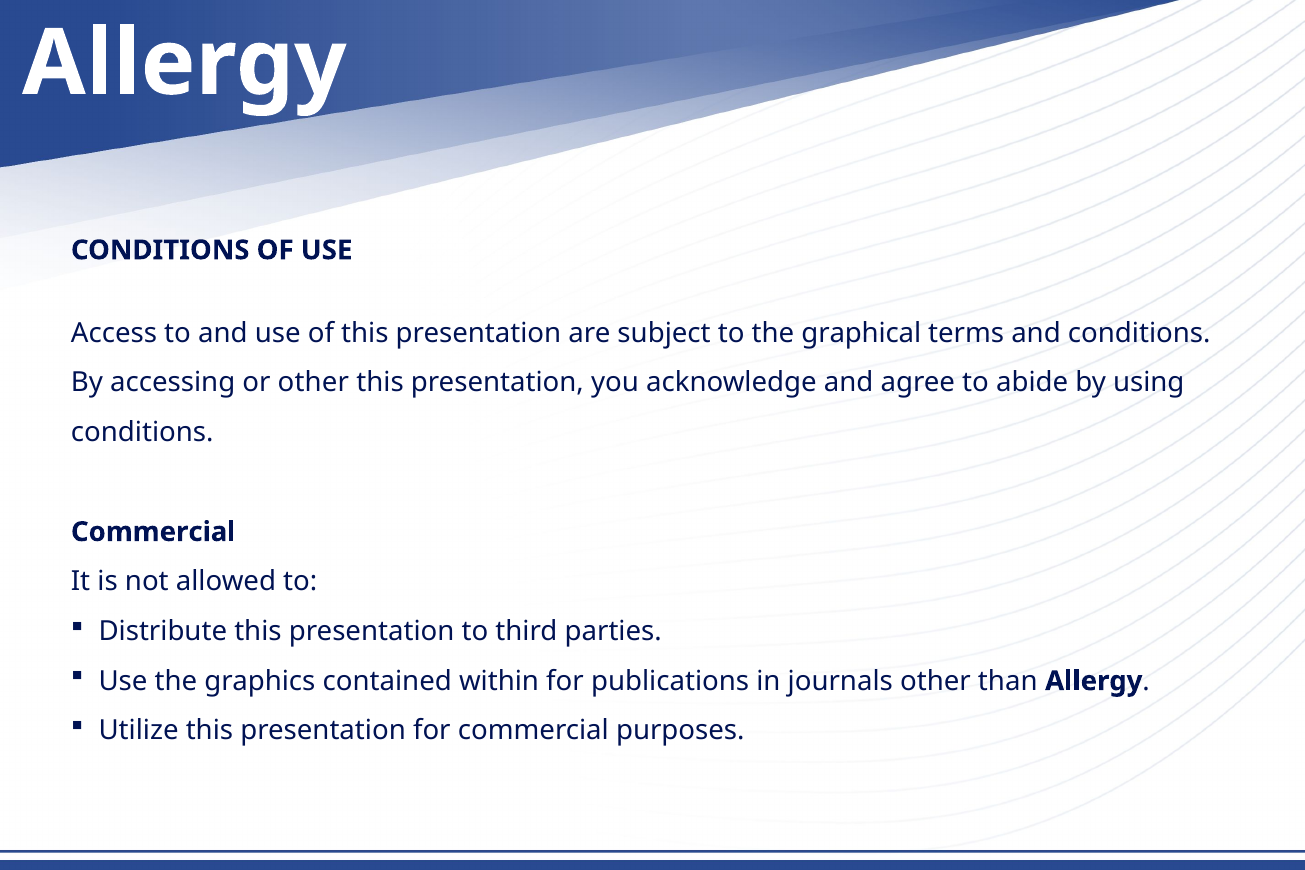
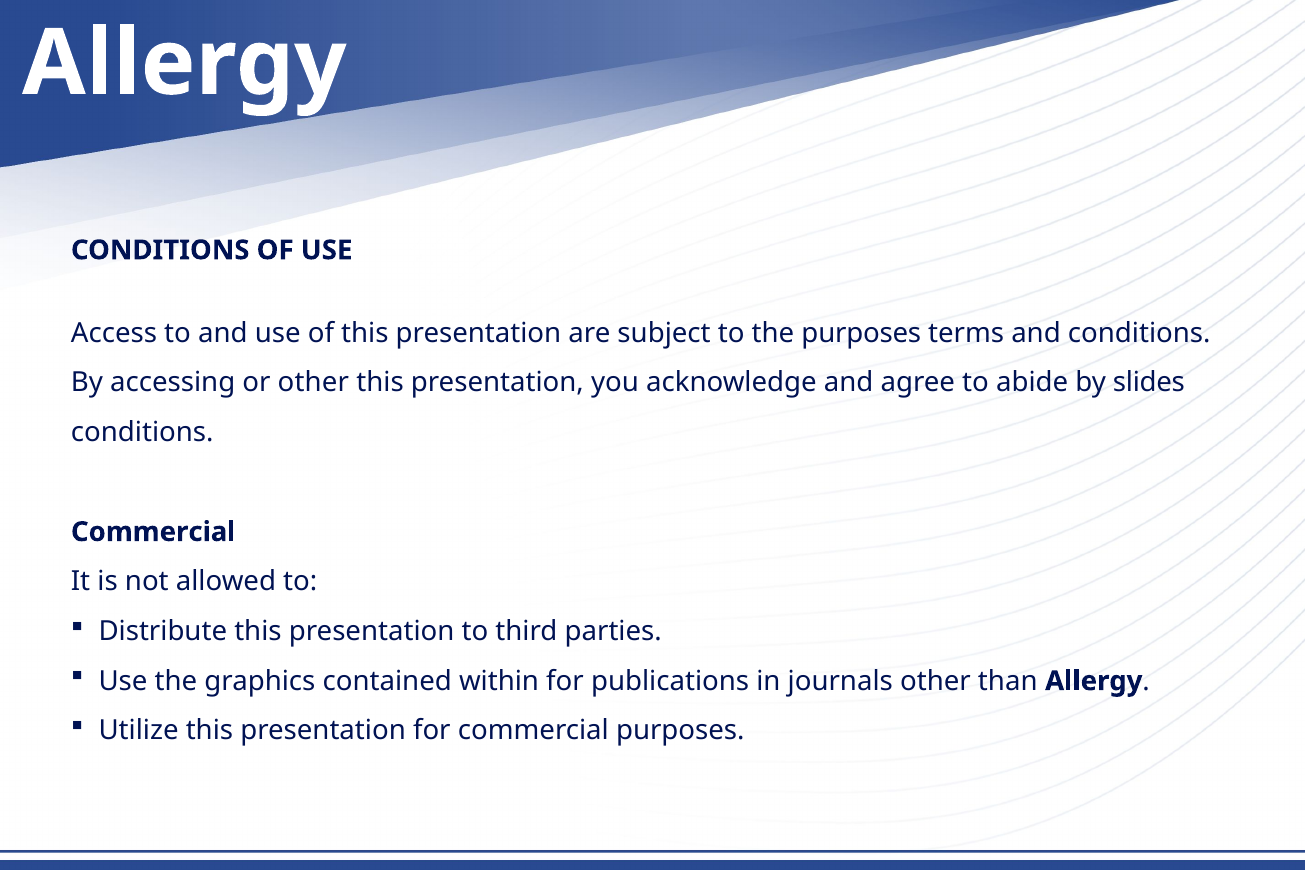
the graphical: graphical -> purposes (861, 333)
using: using -> slides (1149, 383)
